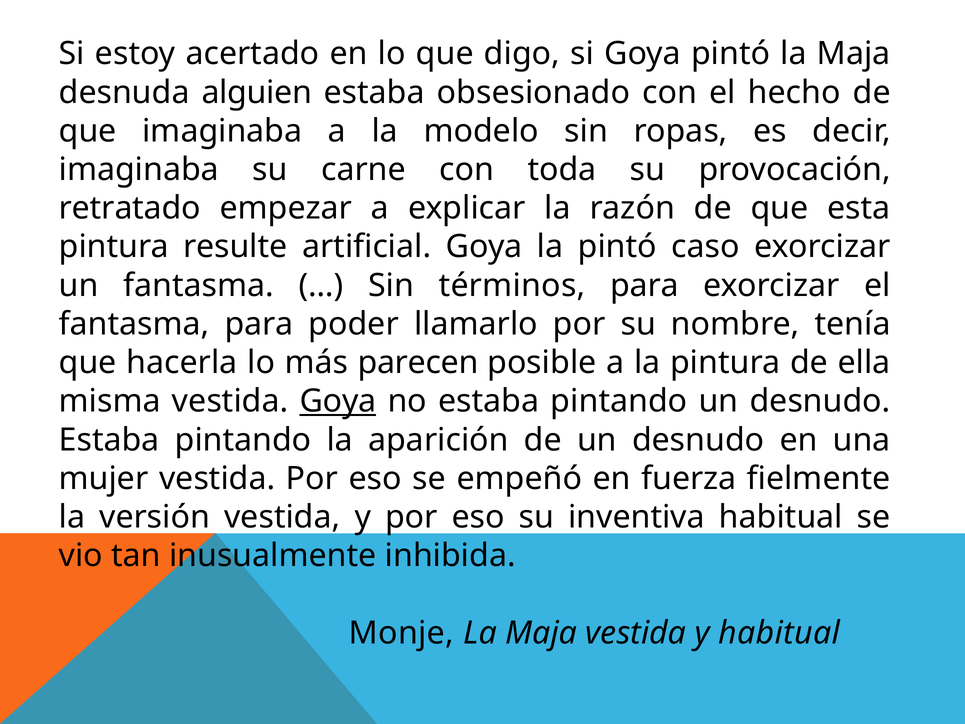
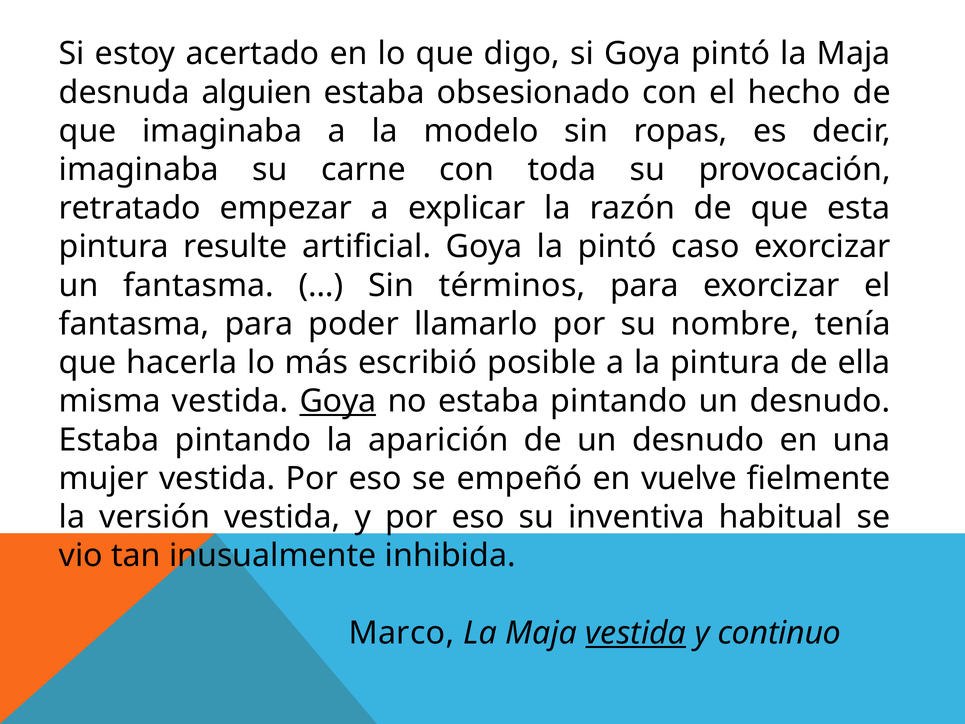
parecen: parecen -> escribió (418, 363)
fuerza: fuerza -> vuelve (689, 478)
Monje: Monje -> Marco (401, 633)
vestida underline: none -> present (636, 633)
y habitual: habitual -> continuo (779, 633)
